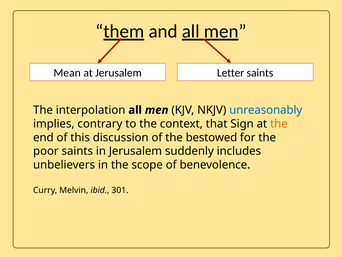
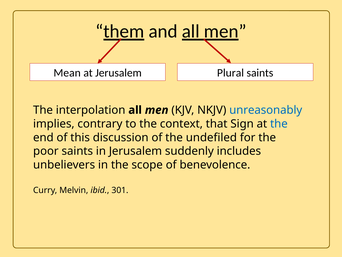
Letter: Letter -> Plural (231, 73)
the colour: orange -> blue (279, 124)
bestowed: bestowed -> undefiled (211, 137)
